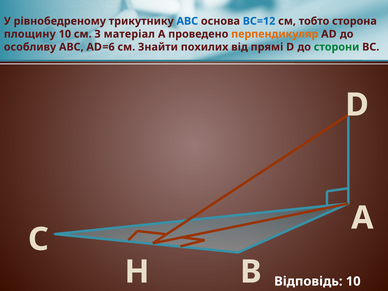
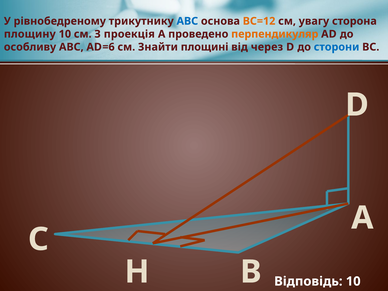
ВС=12 colour: blue -> orange (259, 21)
тобто: тобто -> увагу (314, 21)
матеріал: матеріал -> проекція (129, 34)
похилих: похилих -> площині (205, 47)
прямі: прямі -> через (267, 47)
сторони colour: green -> blue (337, 47)
